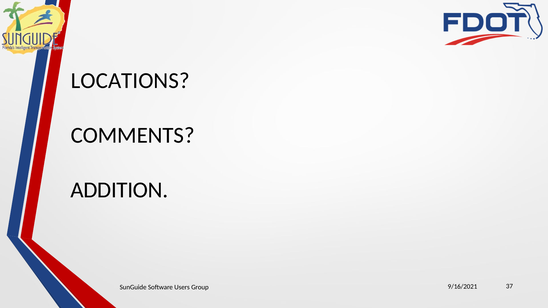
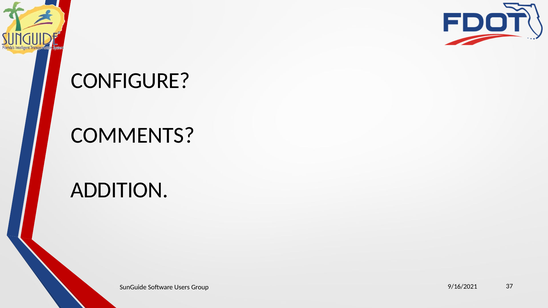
LOCATIONS: LOCATIONS -> CONFIGURE (130, 81)
